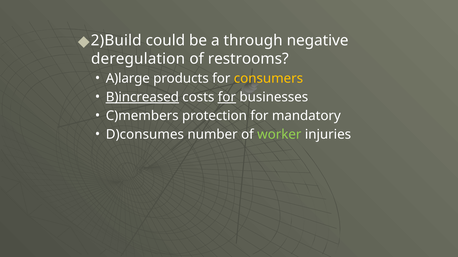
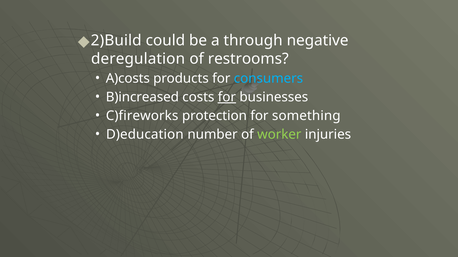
A)large: A)large -> A)costs (128, 79)
consumers colour: yellow -> light blue (268, 79)
B)increased underline: present -> none (142, 97)
C)members: C)members -> C)fireworks (142, 116)
mandatory: mandatory -> something (306, 116)
D)consumes: D)consumes -> D)education (145, 135)
